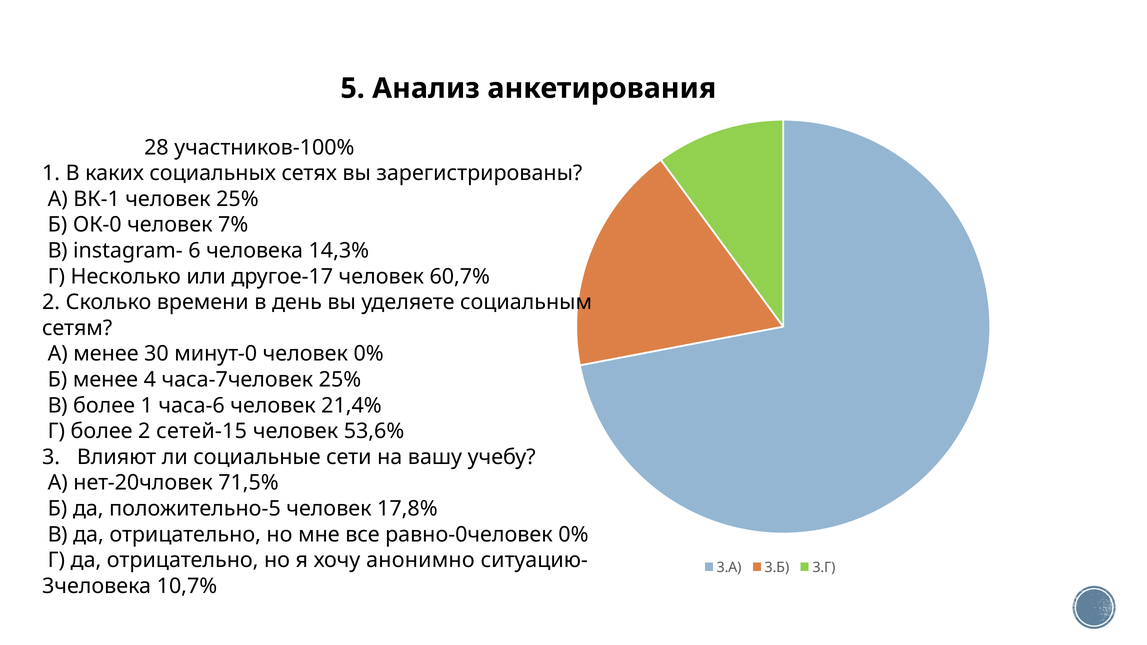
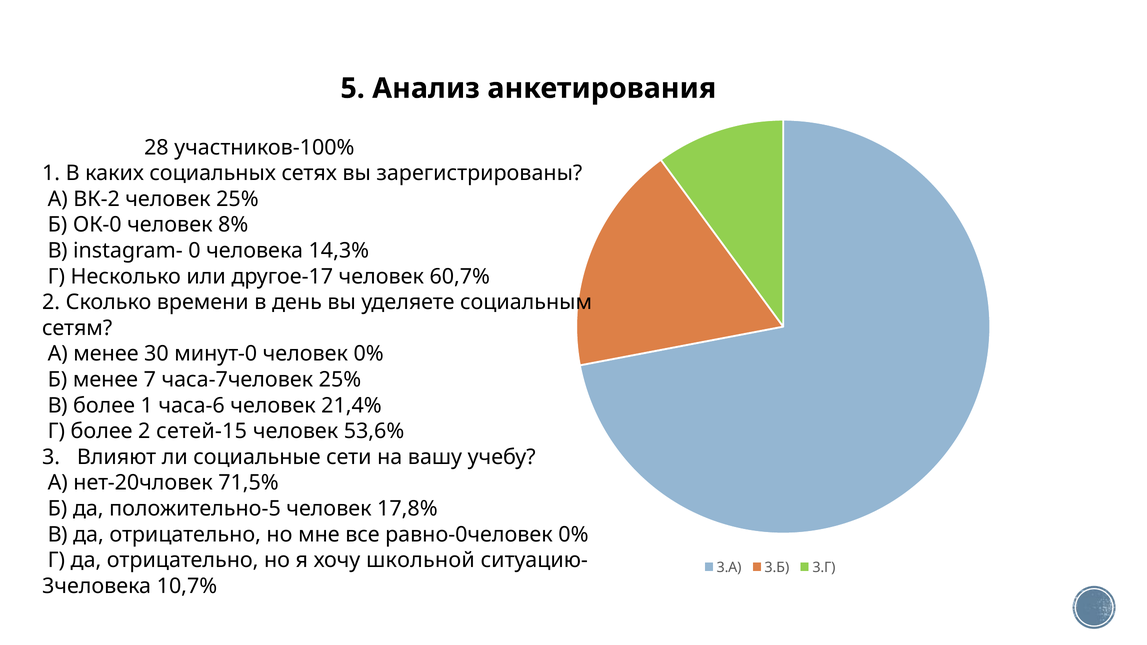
ВК-1: ВК-1 -> ВК-2 (97, 199)
7%: 7% -> 8% (233, 225)
6: 6 -> 0 (194, 251)
4: 4 -> 7 (150, 380)
анонимно: анонимно -> школьной (420, 560)
